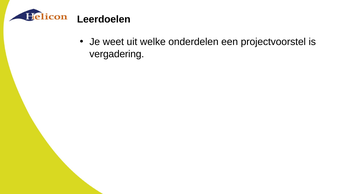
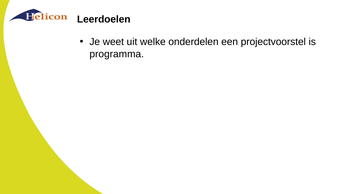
vergadering: vergadering -> programma (117, 54)
